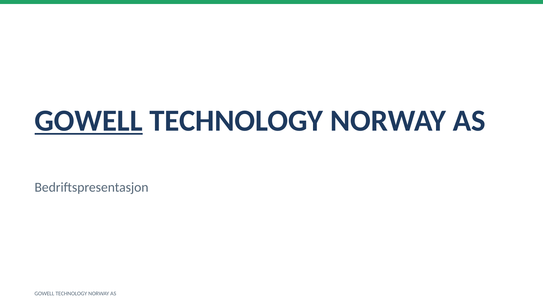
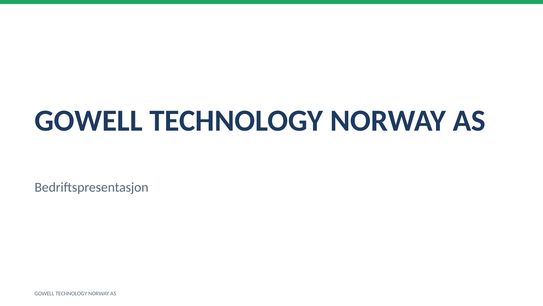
GOWELL underline: present -> none (89, 120)
